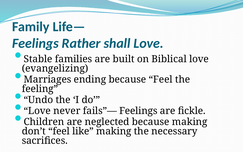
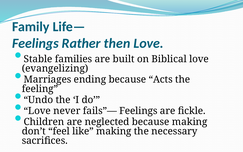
shall: shall -> then (117, 43)
because Feel: Feel -> Acts (161, 79)
